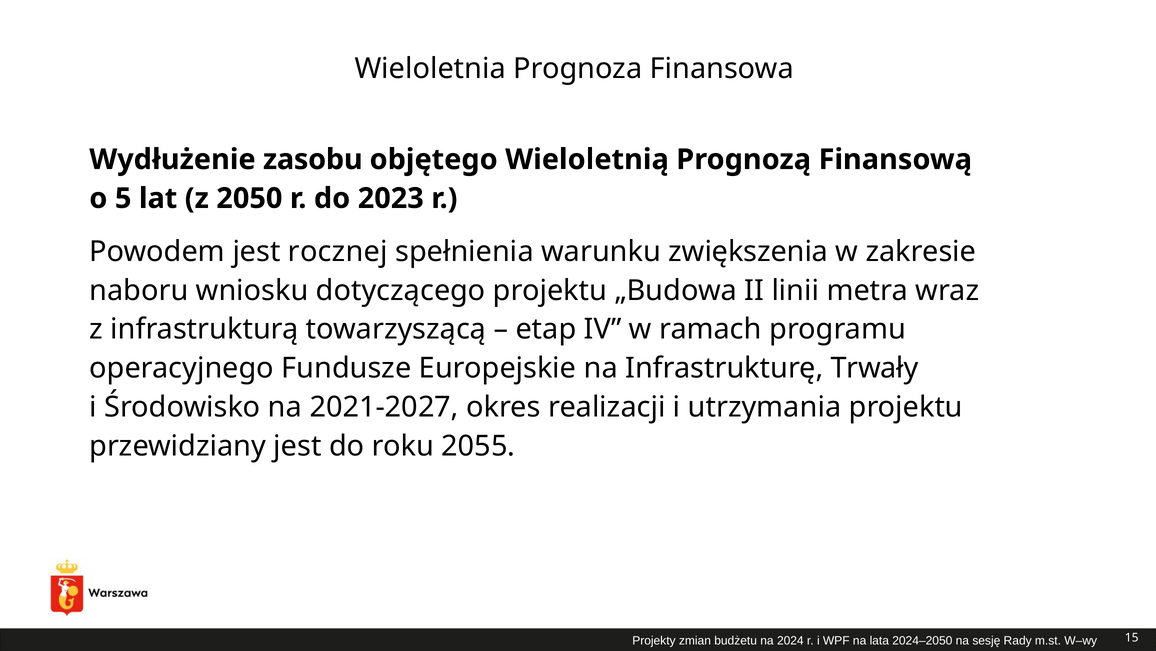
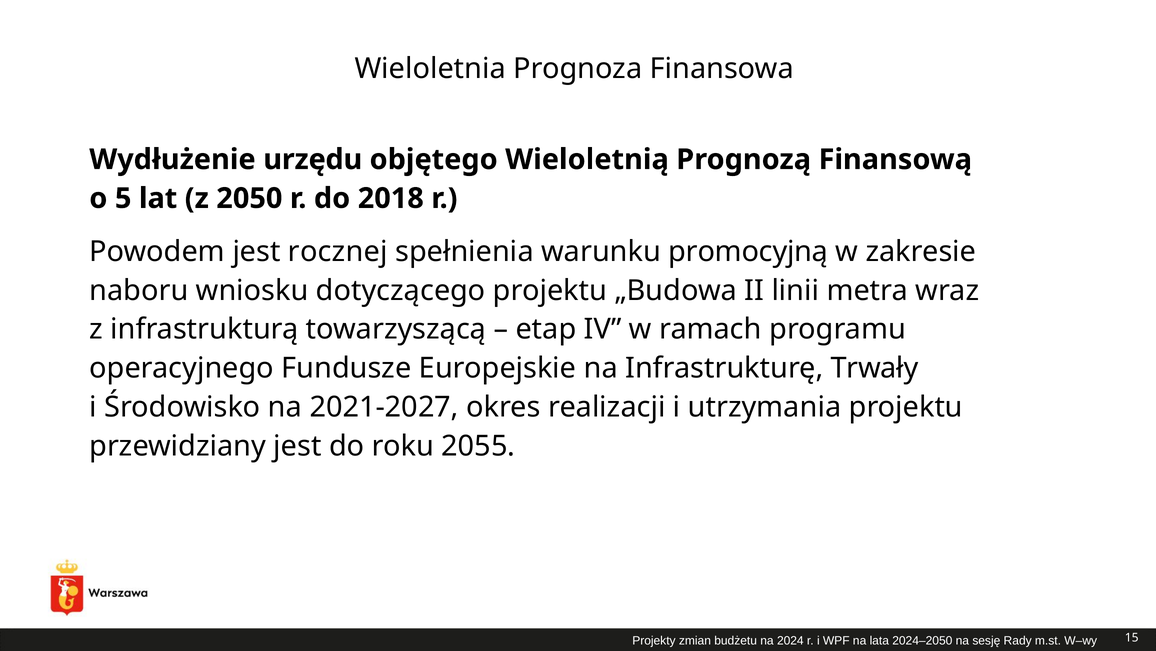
zasobu: zasobu -> urzędu (313, 159)
2023: 2023 -> 2018 (391, 198)
zwiększenia: zwiększenia -> promocyjną (748, 251)
